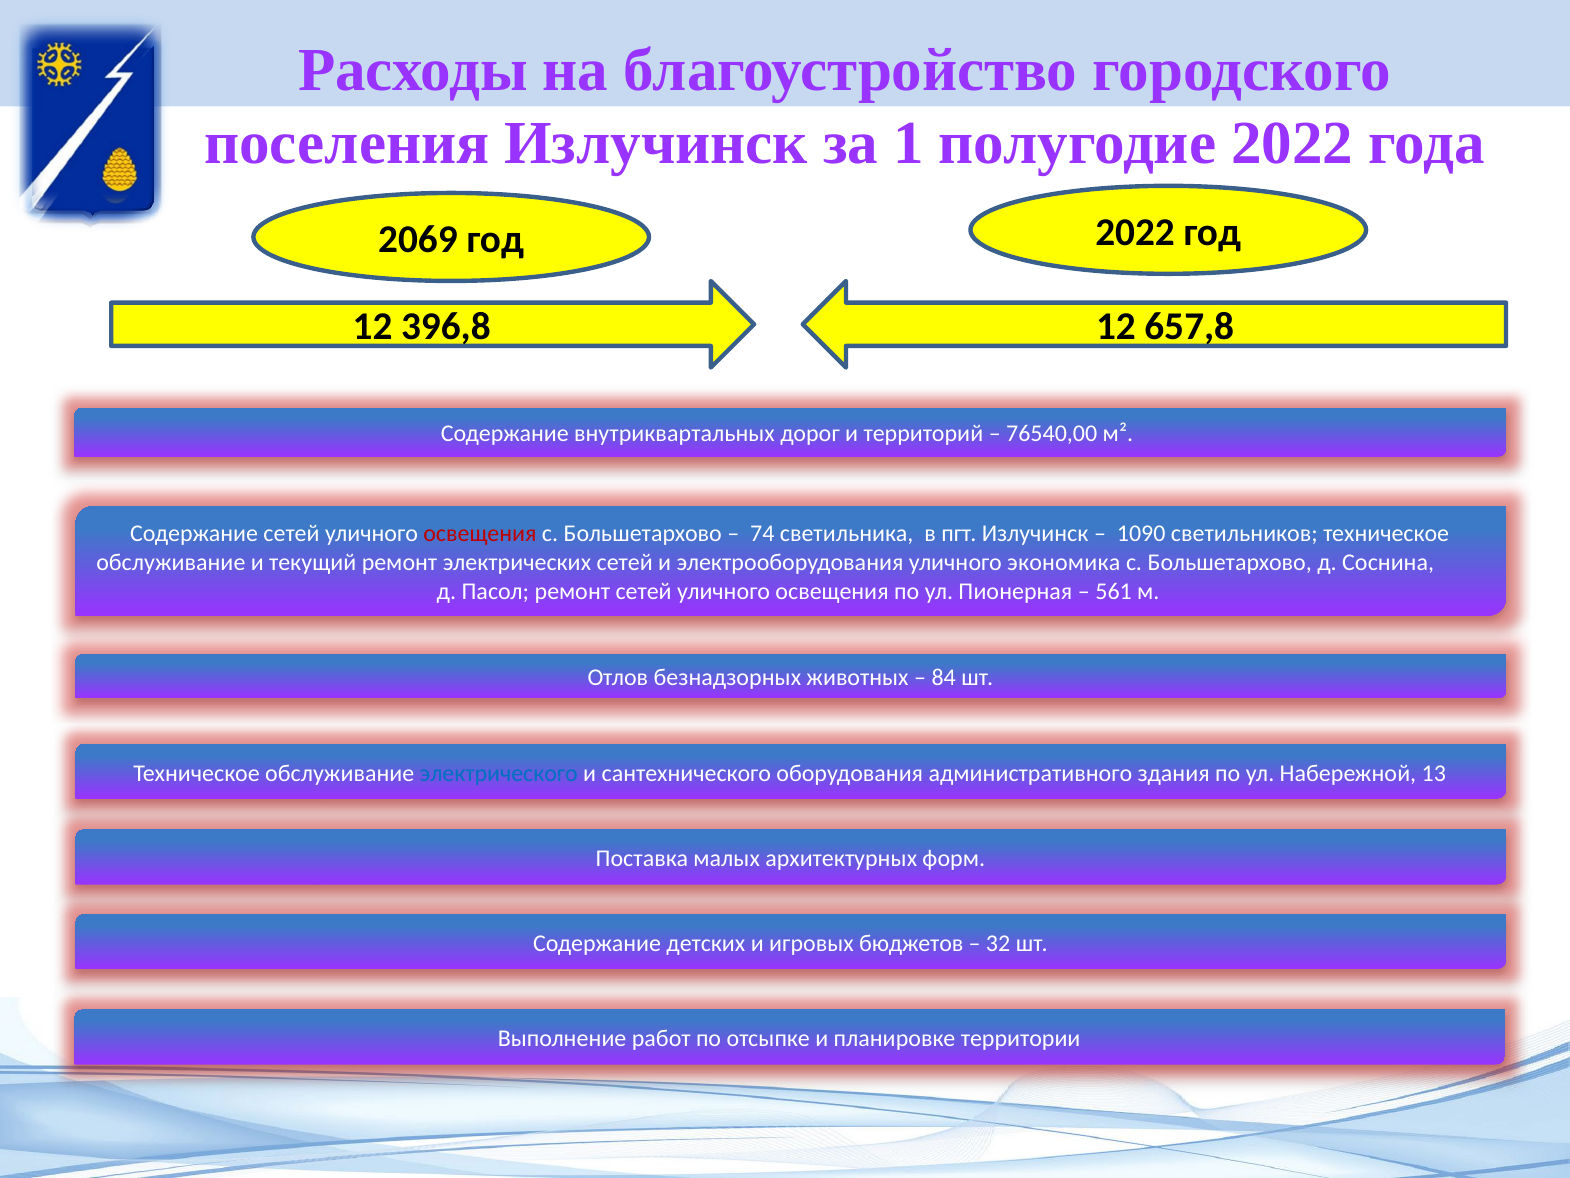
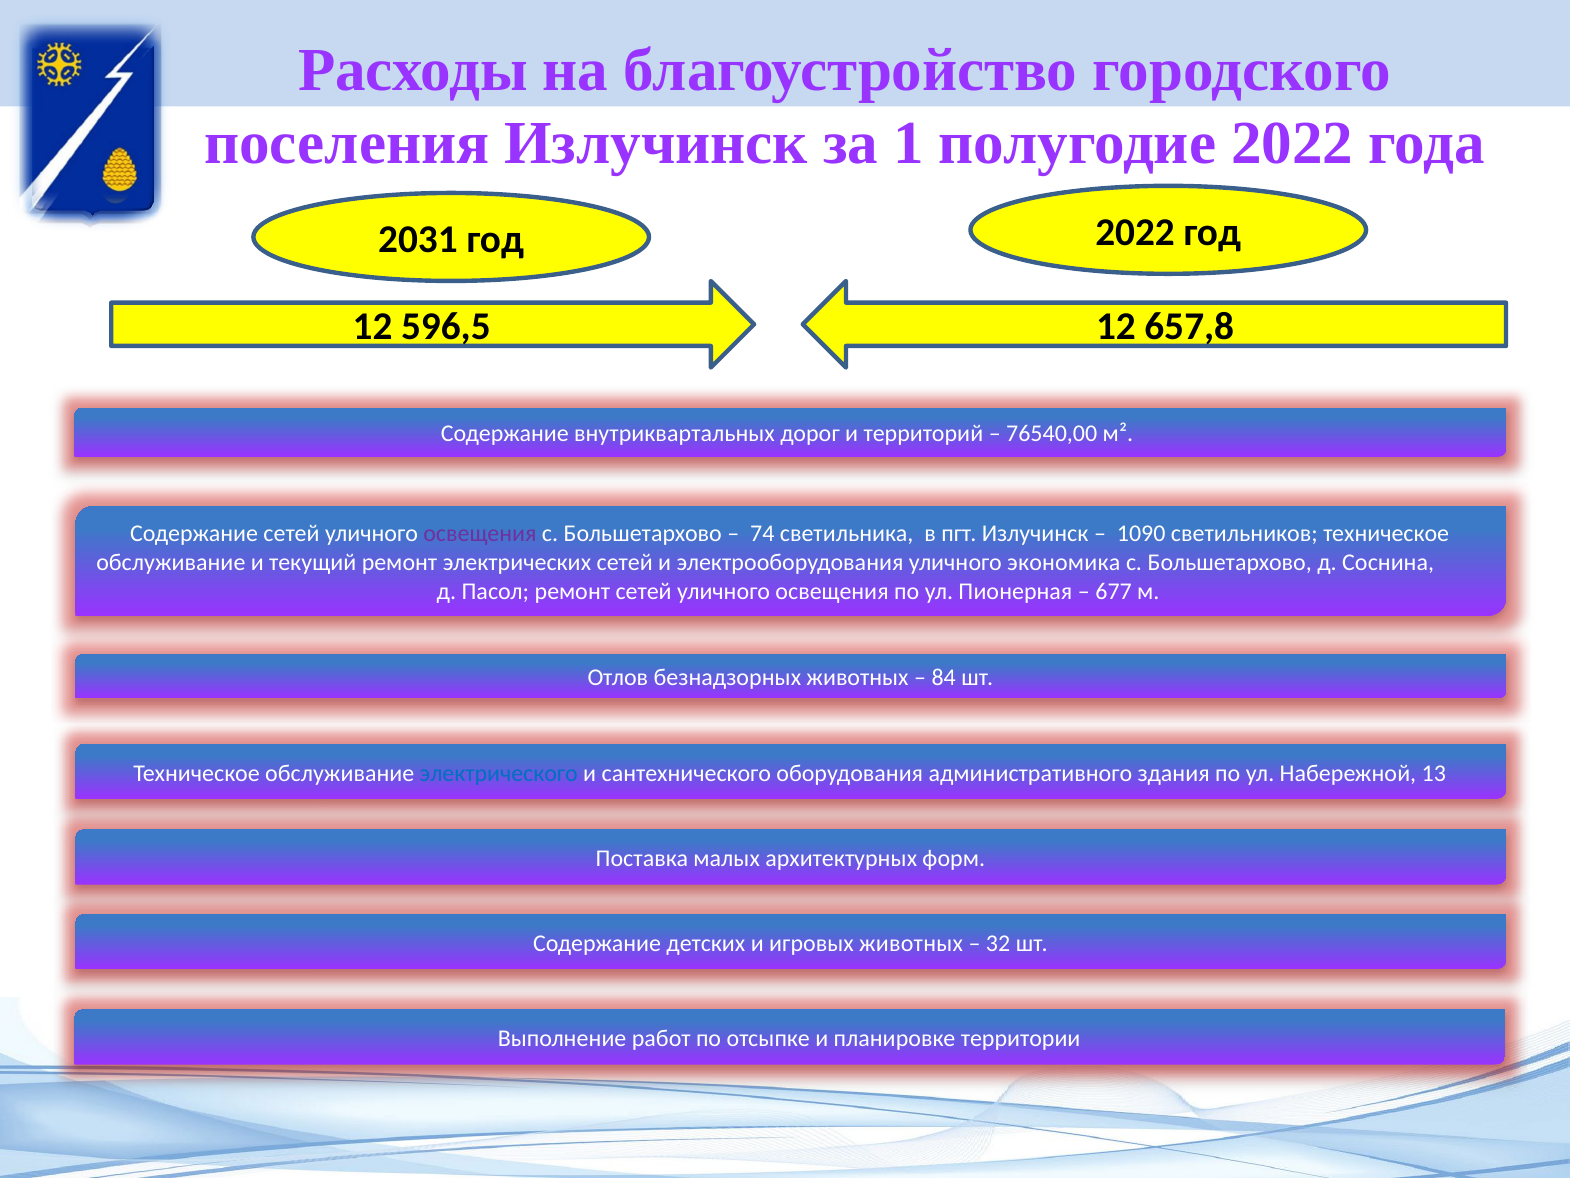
2069: 2069 -> 2031 (418, 240)
396,8: 396,8 -> 596,5 (446, 327)
освещения colour: red -> purple (480, 534)
561: 561 -> 677 (1114, 591)
игровых бюджетов: бюджетов -> животных (911, 943)
